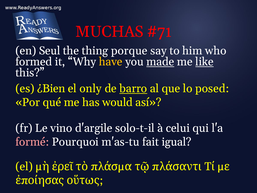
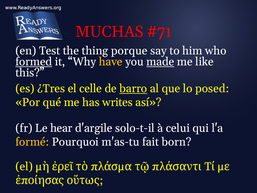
Seul: Seul -> Test (50, 51)
formed underline: none -> present (34, 62)
like underline: present -> none (204, 62)
¿Bien: ¿Bien -> ¿Tres (51, 88)
only: only -> celle (91, 88)
would: would -> writes (117, 102)
vino: vino -> hear (61, 128)
formé colour: pink -> yellow (32, 142)
igual: igual -> born (177, 142)
